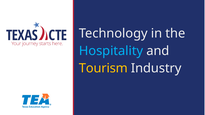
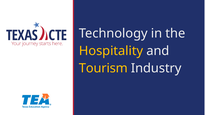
Hospitality colour: light blue -> yellow (111, 51)
